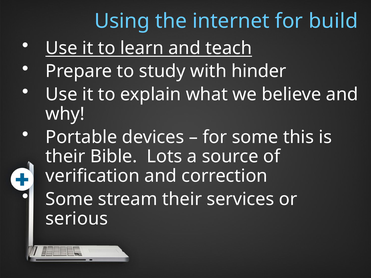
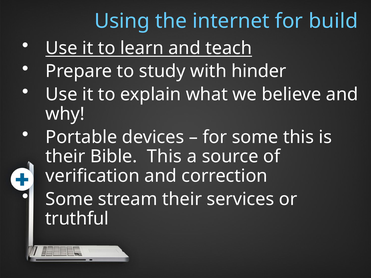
Bible Lots: Lots -> This (164, 157)
serious: serious -> truthful (77, 219)
